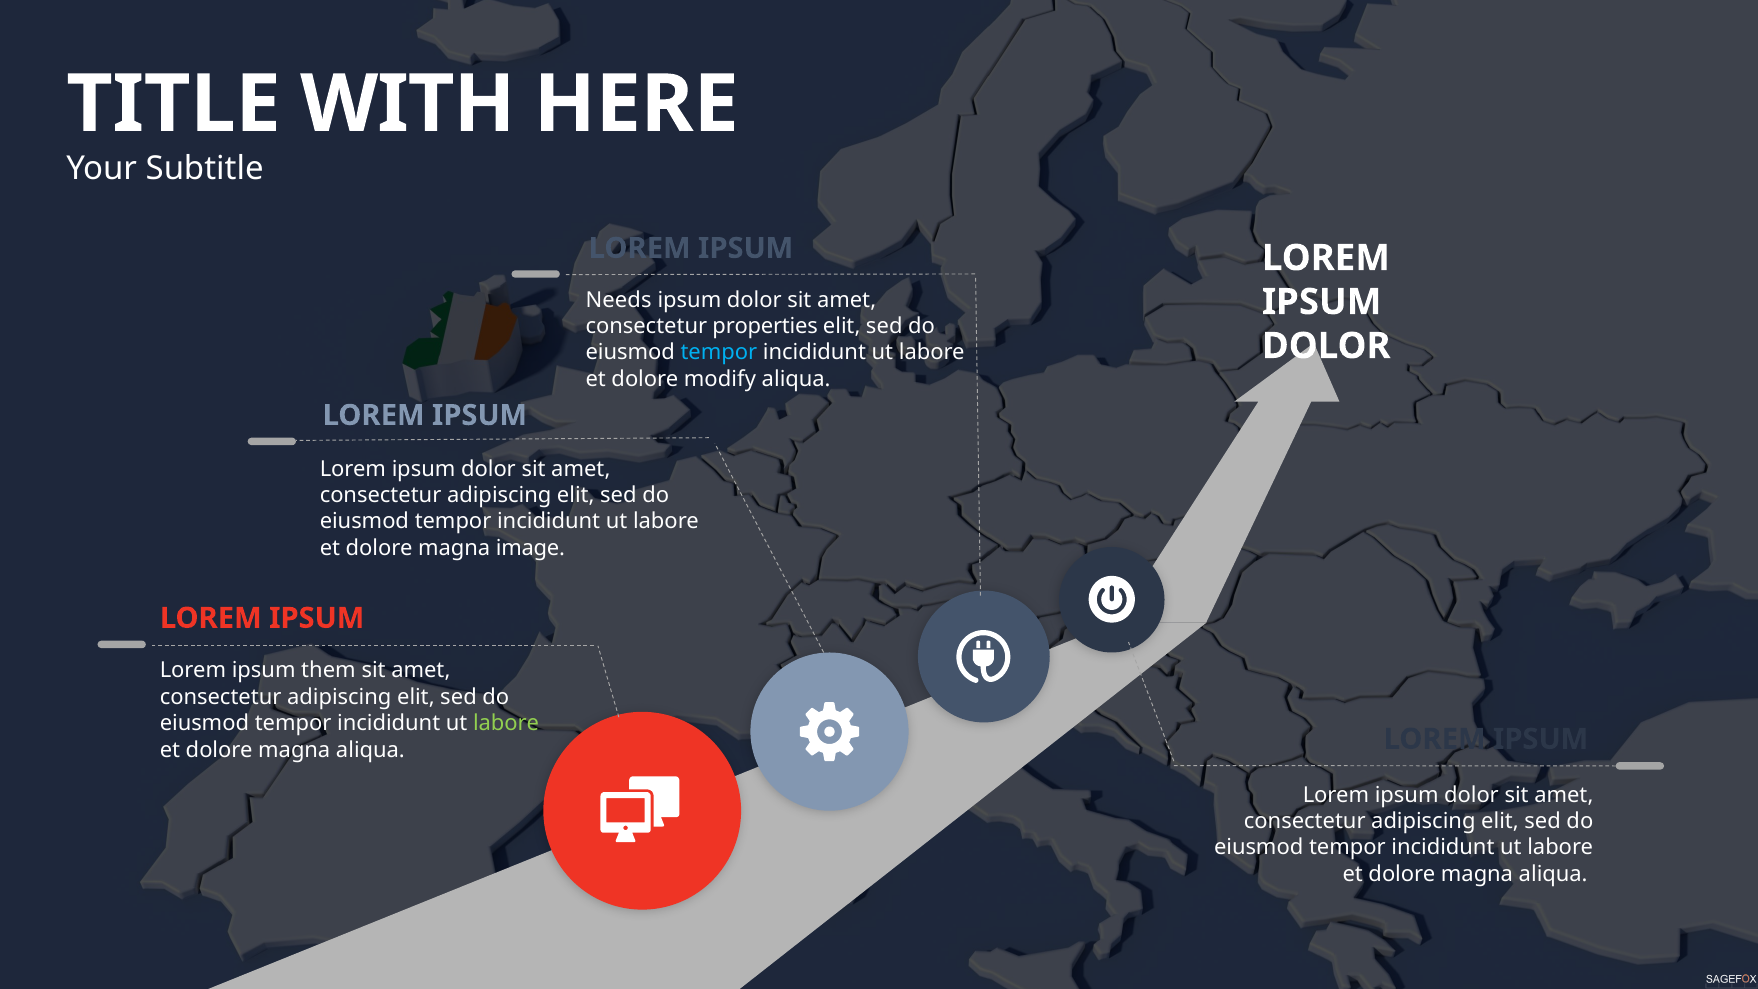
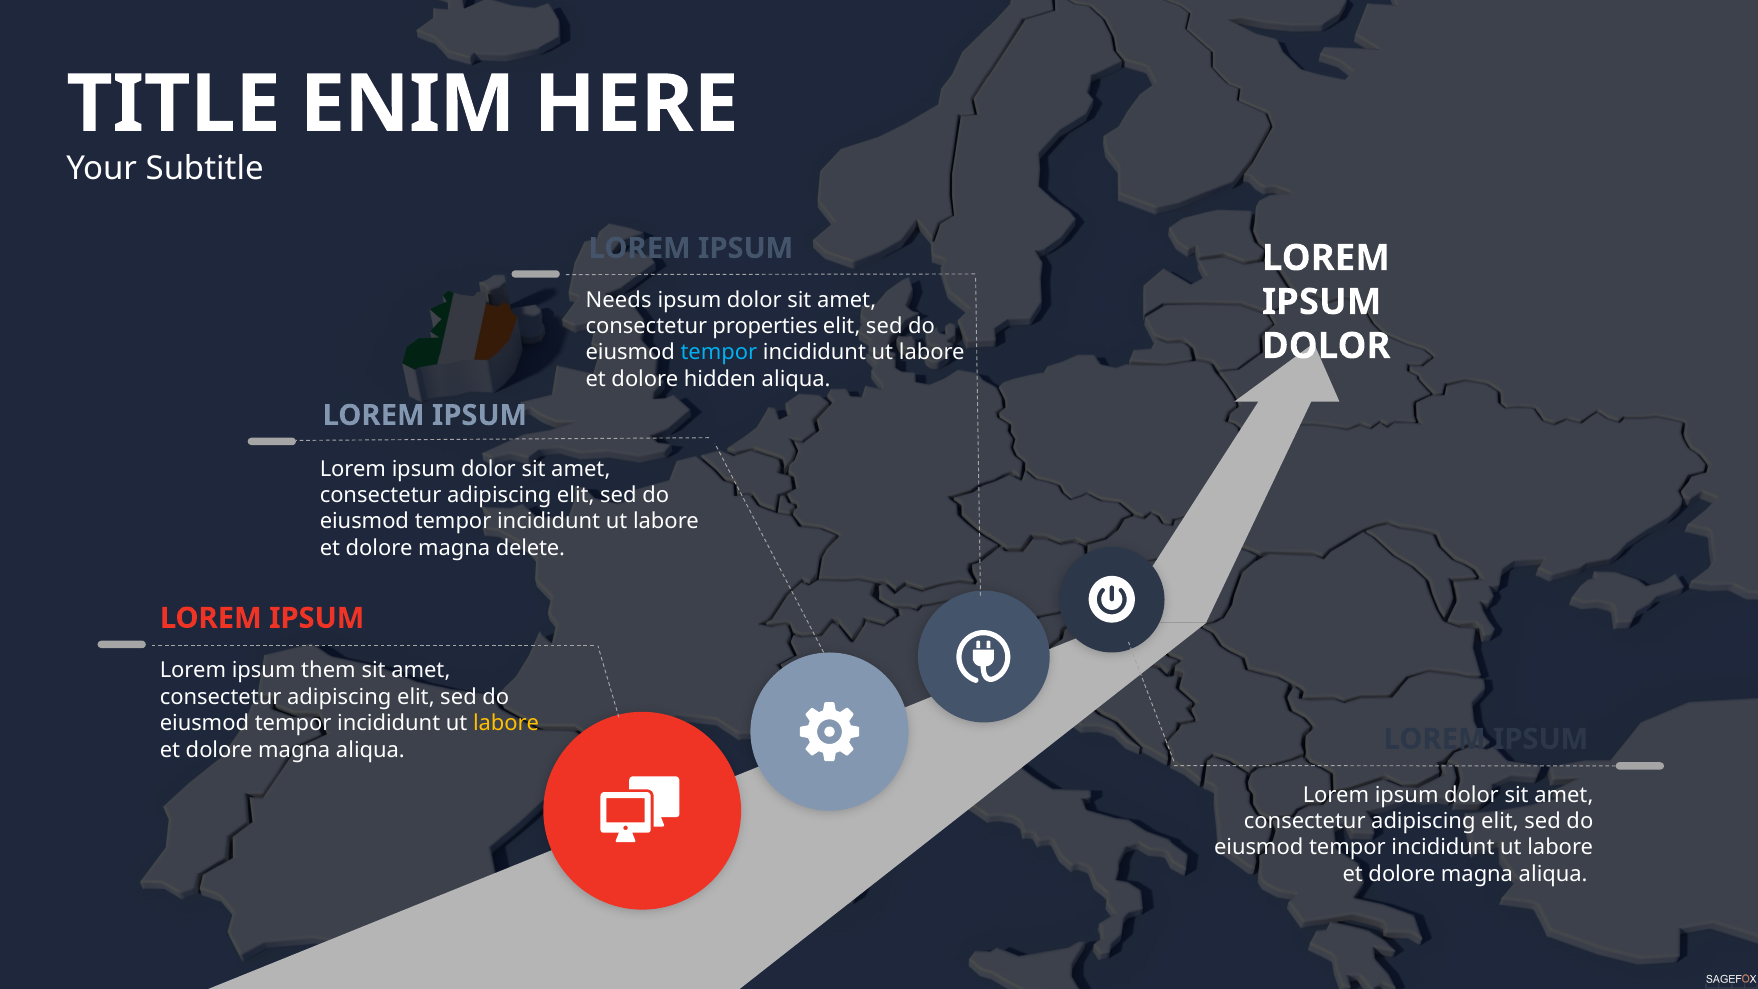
WITH: WITH -> ENIM (408, 104)
modify: modify -> hidden (720, 379)
image: image -> delete (530, 548)
labore colour: light green -> yellow (506, 723)
